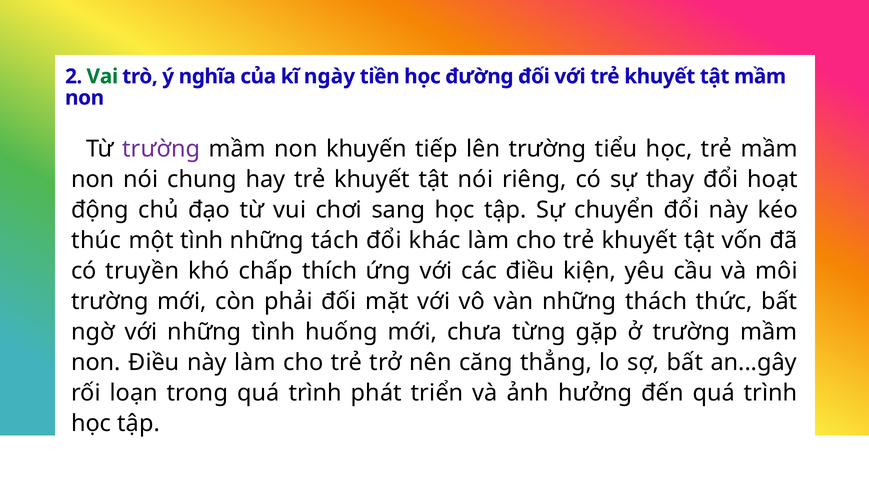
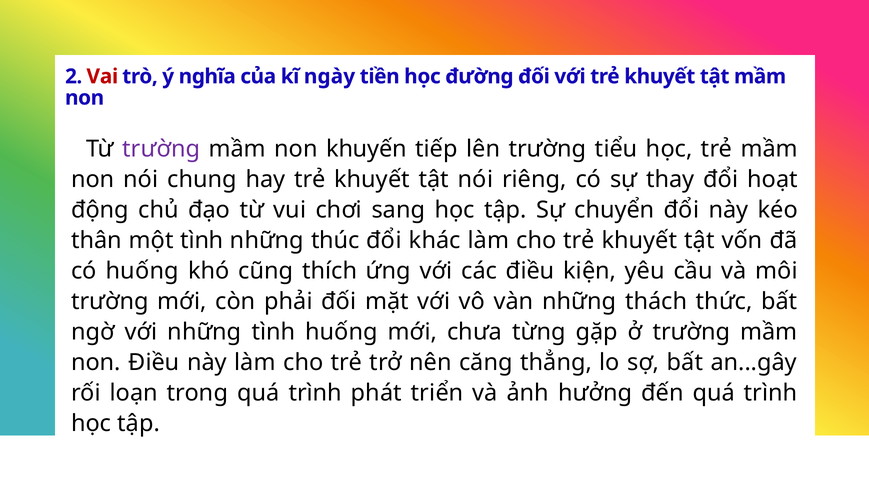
Vai colour: green -> red (102, 76)
thúc: thúc -> thân (96, 241)
tách: tách -> thúc (335, 241)
có truyền: truyền -> huống (142, 271)
chấp: chấp -> cũng (266, 271)
